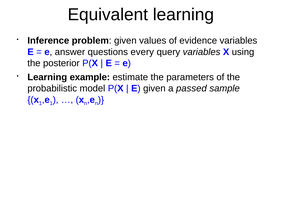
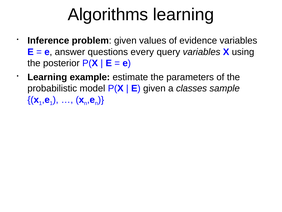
Equivalent: Equivalent -> Algorithms (108, 15)
passed: passed -> classes (191, 88)
